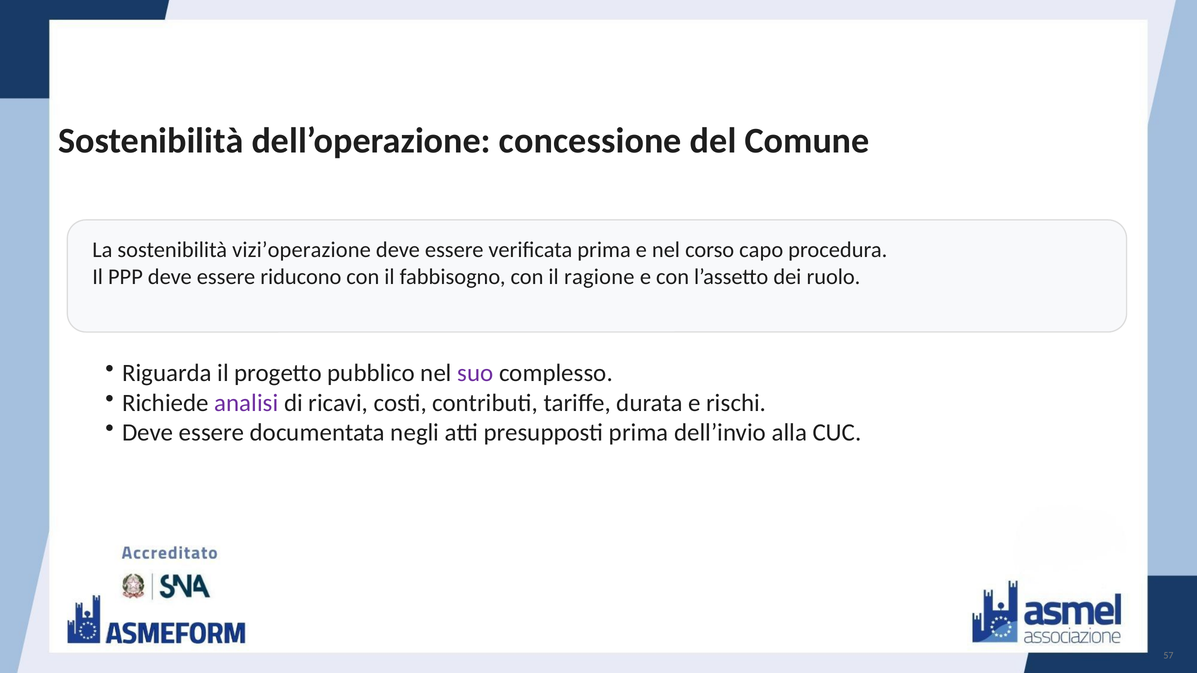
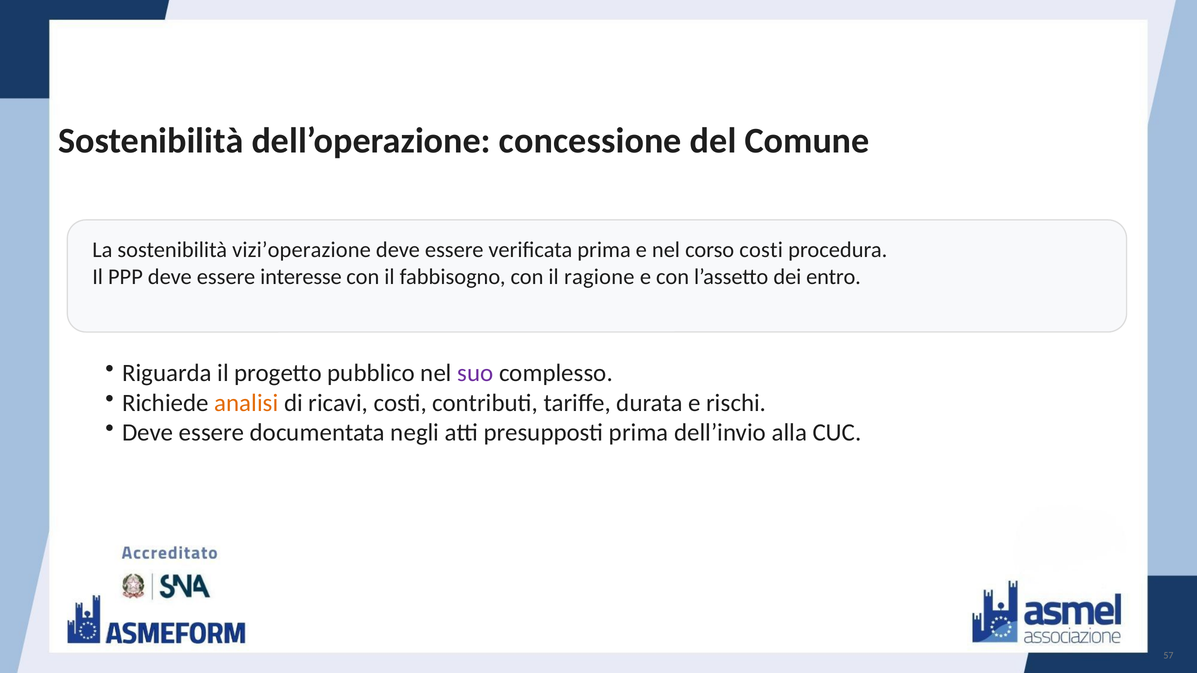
corso capo: capo -> costi (761, 250)
riducono: riducono -> interesse (301, 277)
ruolo: ruolo -> entro (834, 277)
analisi colour: purple -> orange (246, 403)
